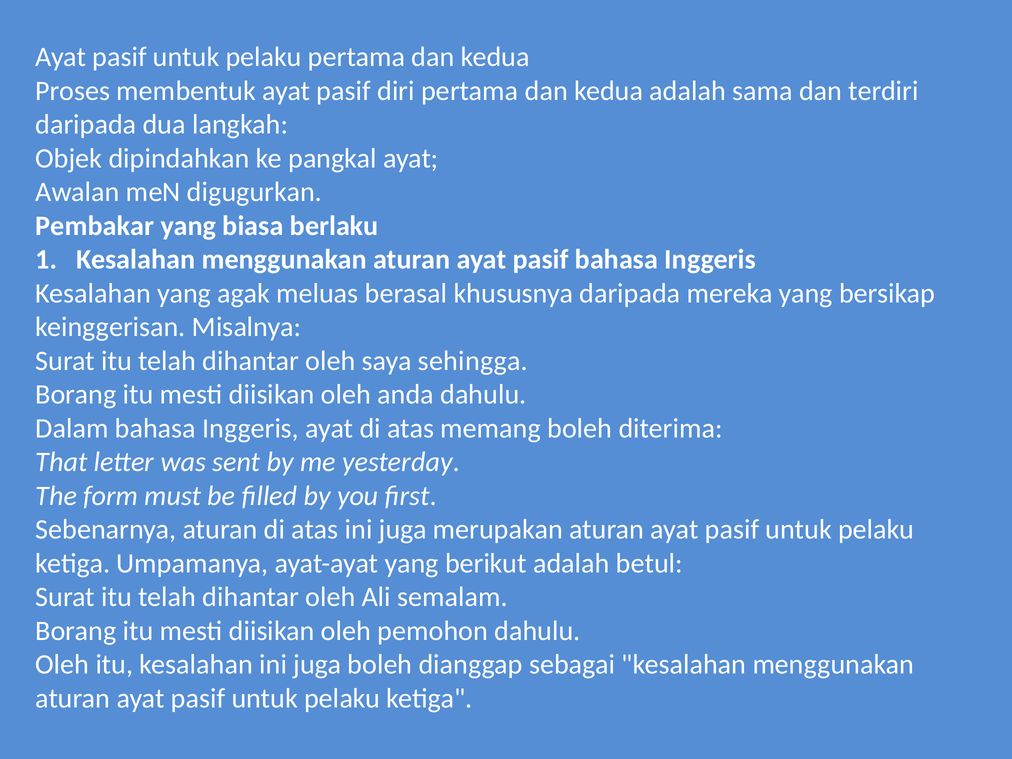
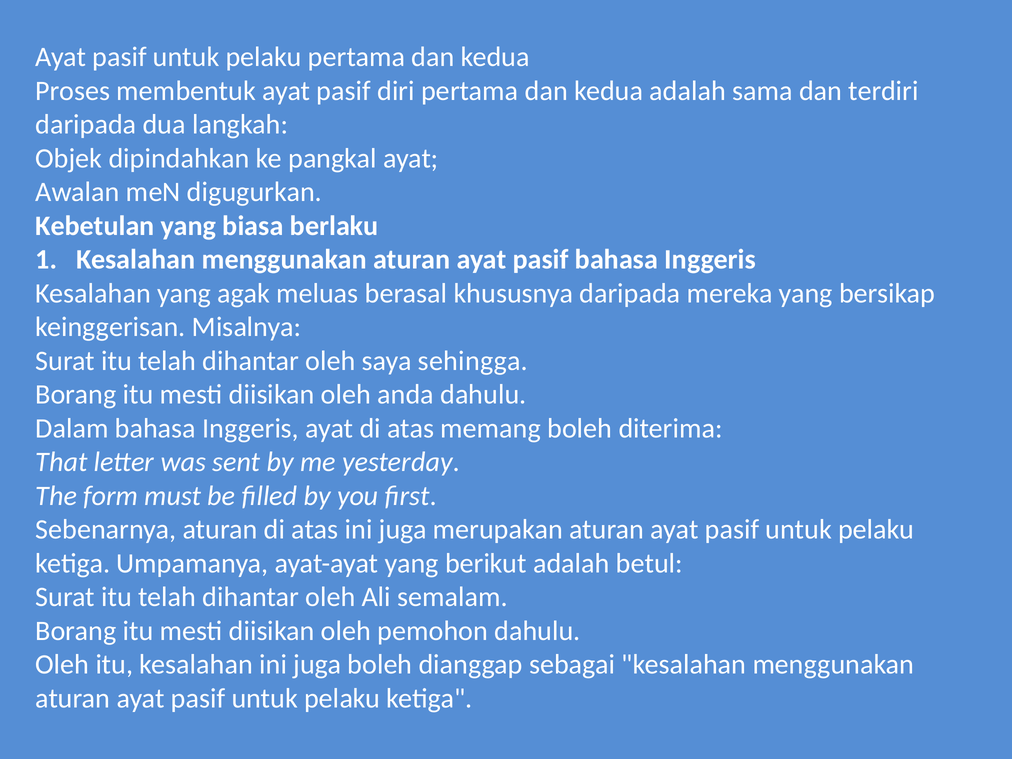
Pembakar: Pembakar -> Kebetulan (95, 226)
